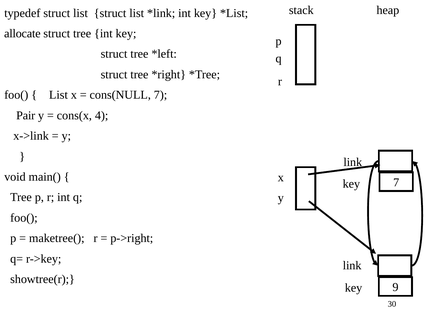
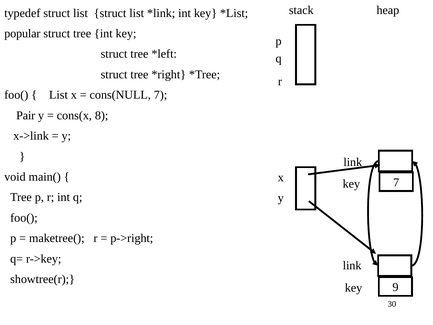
allocate: allocate -> popular (22, 34)
4: 4 -> 8 (102, 115)
